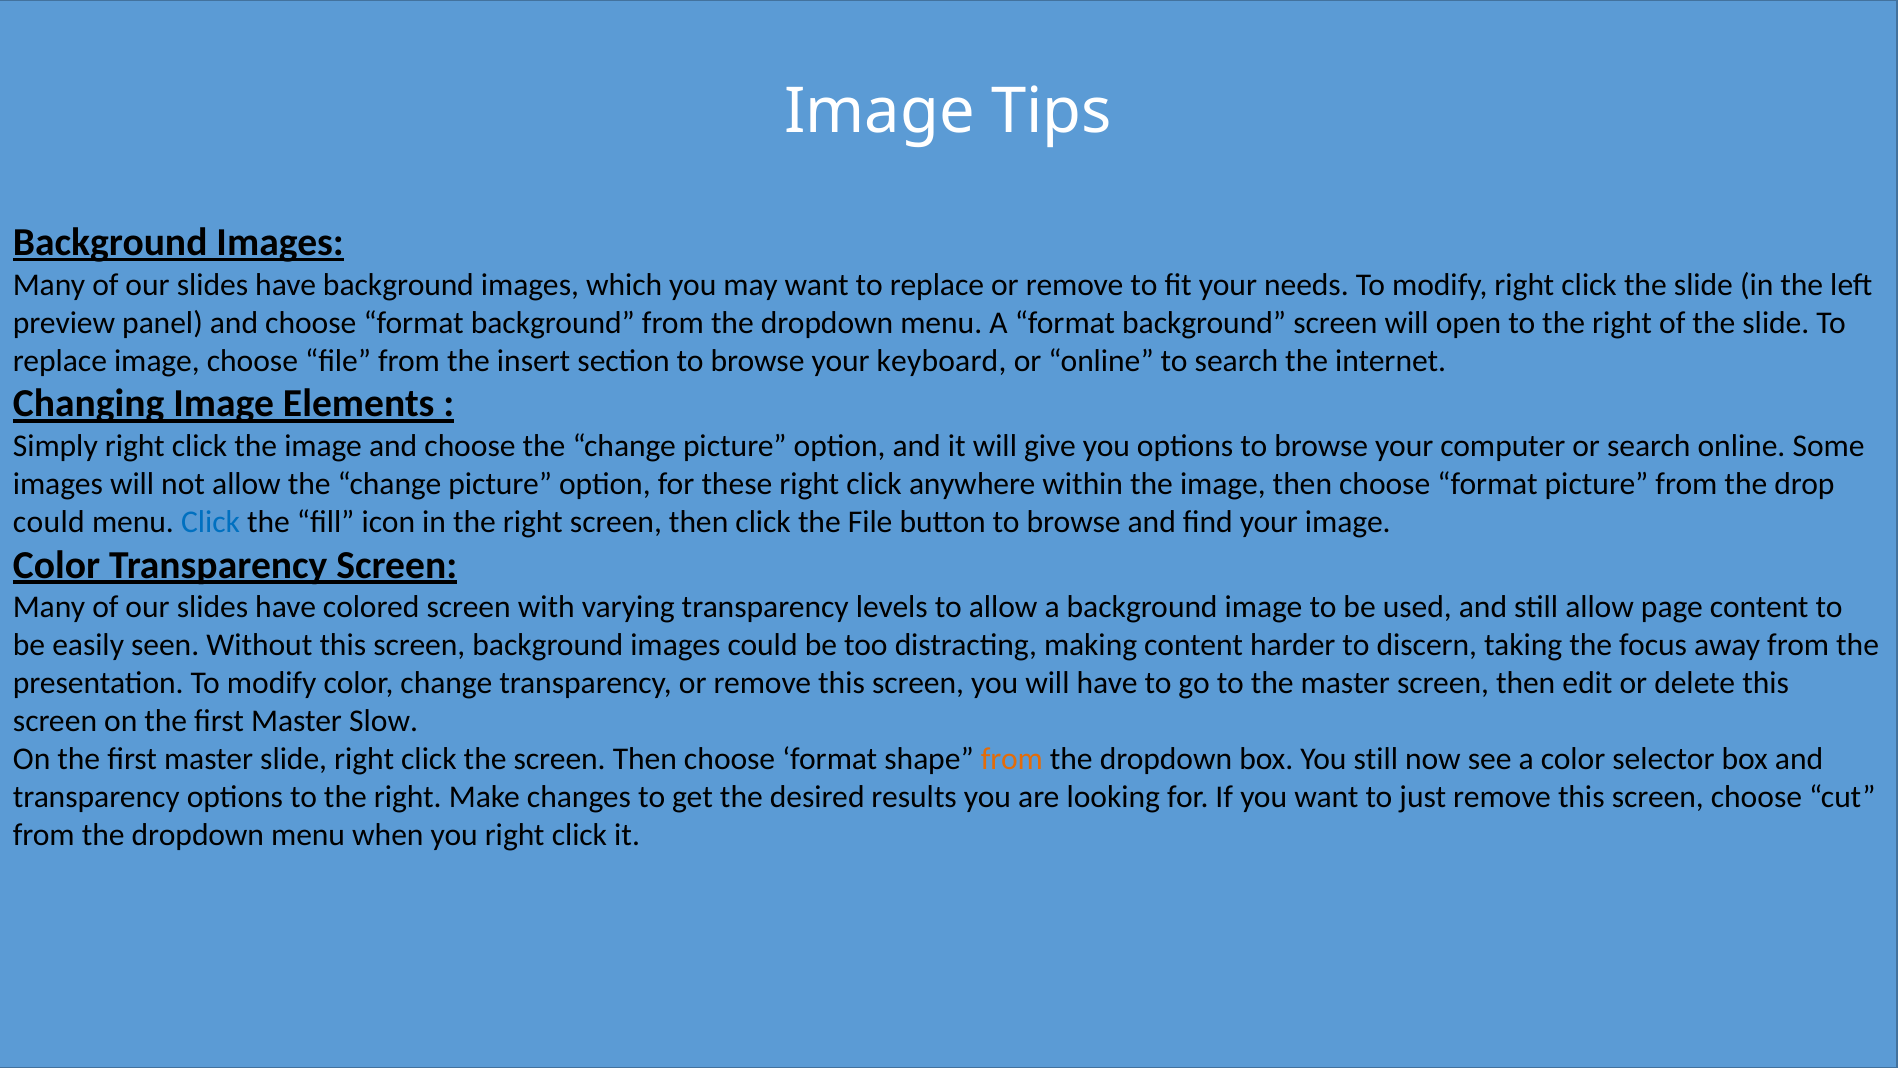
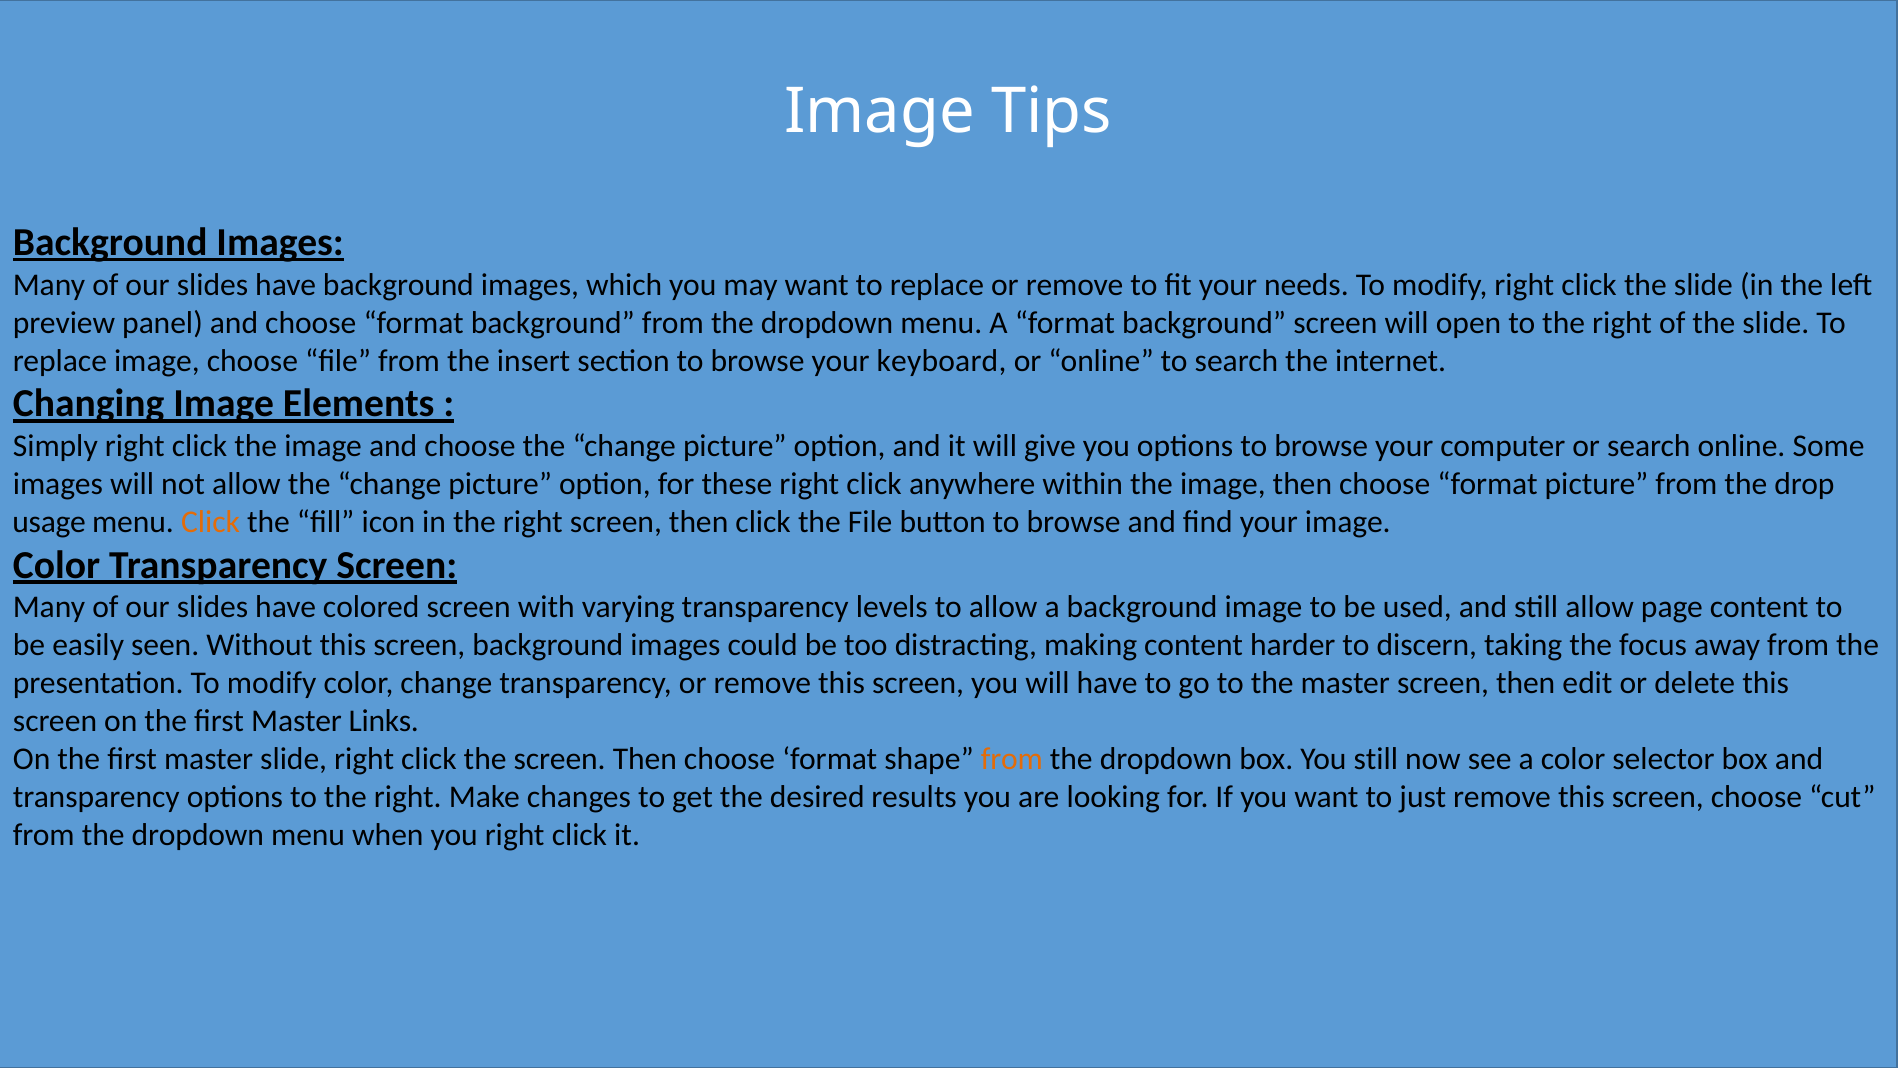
could: could -> usage (49, 522)
Click colour: blue -> orange (211, 522)
Slow: Slow -> Links (384, 721)
